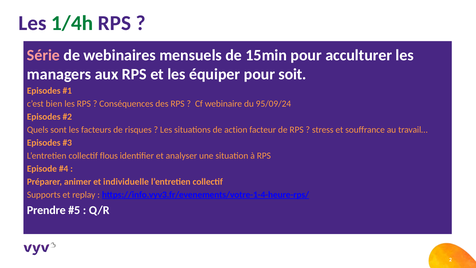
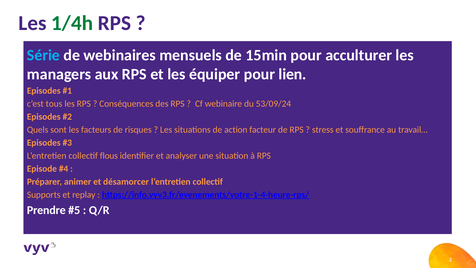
Série colour: pink -> light blue (43, 55)
soit: soit -> lien (293, 74)
bien: bien -> tous (54, 104)
95/09/24: 95/09/24 -> 53/09/24 (273, 104)
individuelle: individuelle -> désamorcer (126, 181)
